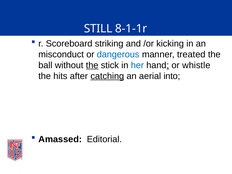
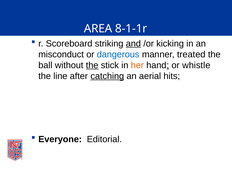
STILL: STILL -> AREA (98, 29)
and underline: none -> present (133, 44)
her colour: blue -> orange (137, 65)
hits: hits -> line (60, 76)
into: into -> hits (172, 76)
Amassed: Amassed -> Everyone (60, 139)
